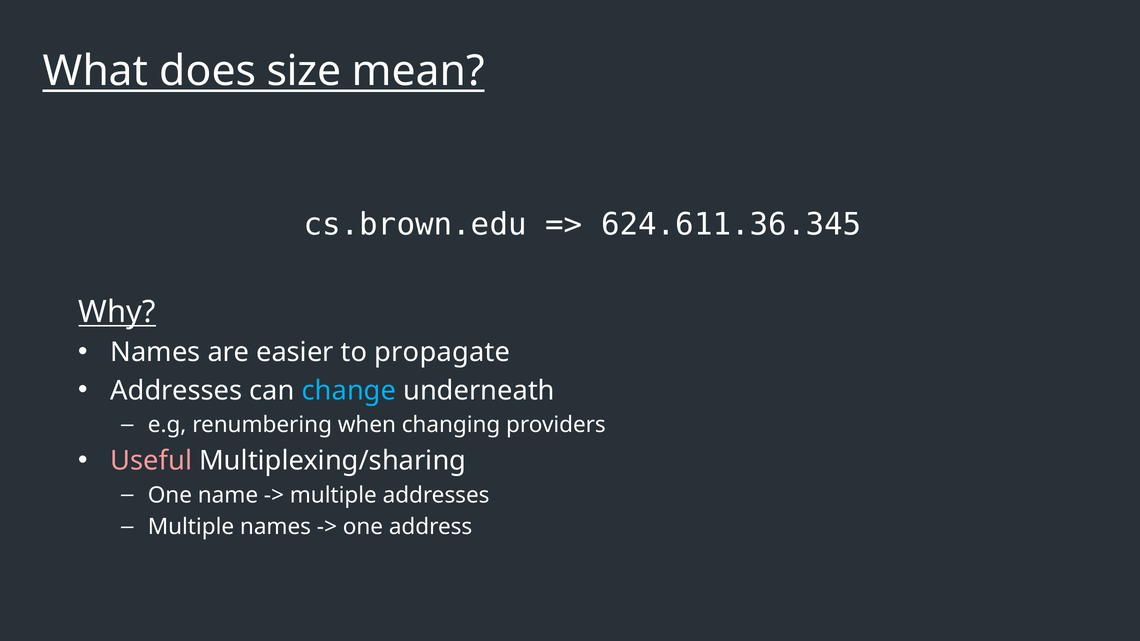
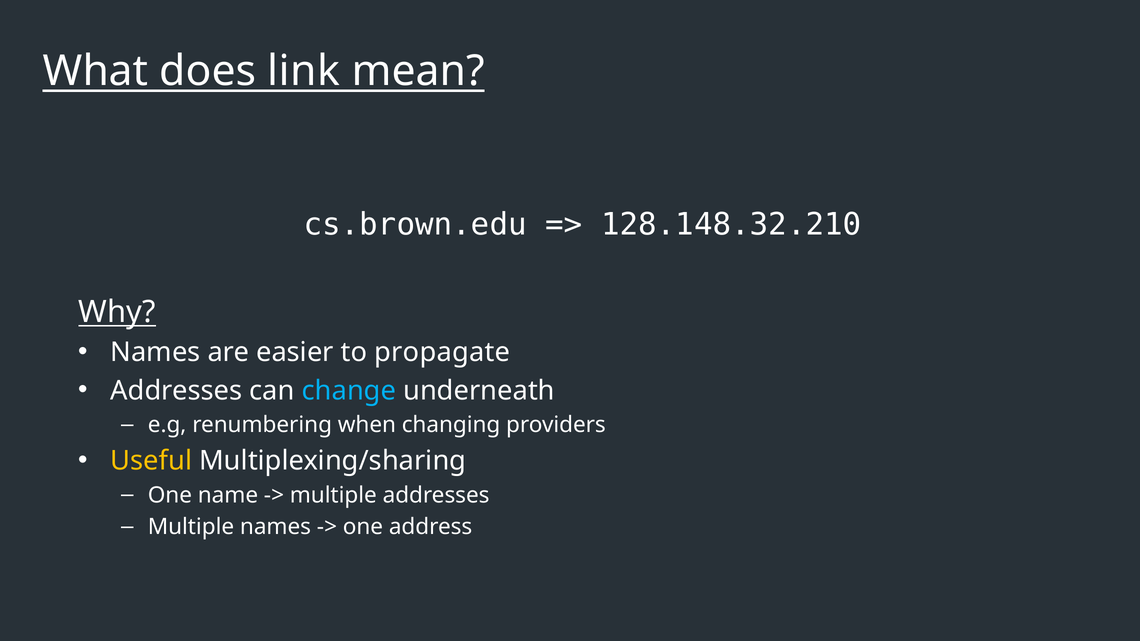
size: size -> link (304, 71)
624.611.36.345: 624.611.36.345 -> 128.148.32.210 (731, 225)
Useful colour: pink -> yellow (151, 461)
